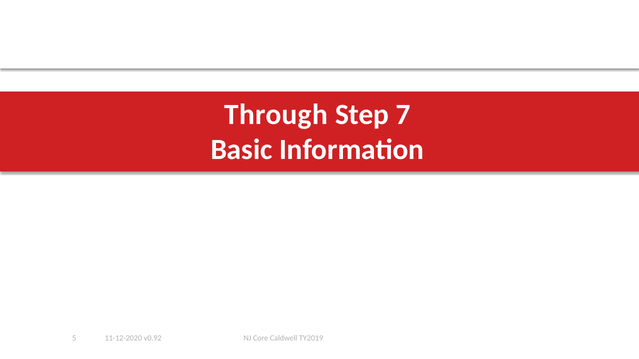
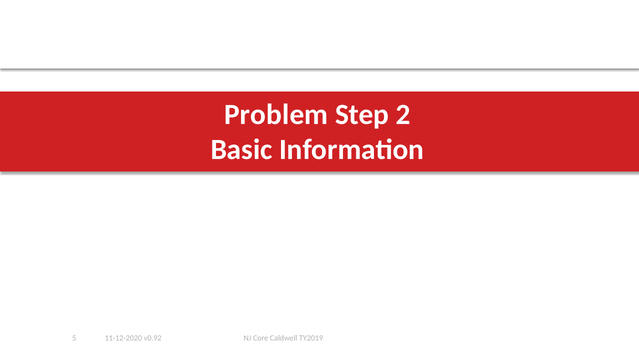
Through: Through -> Problem (276, 115)
7: 7 -> 2 (403, 115)
